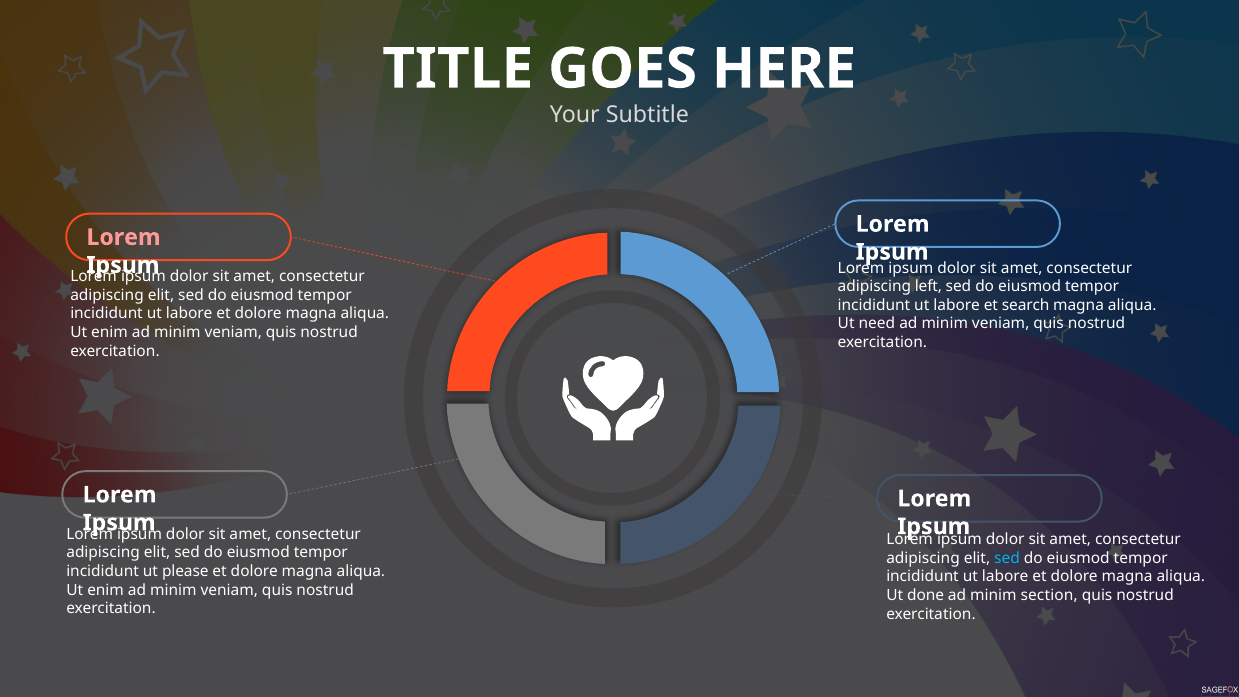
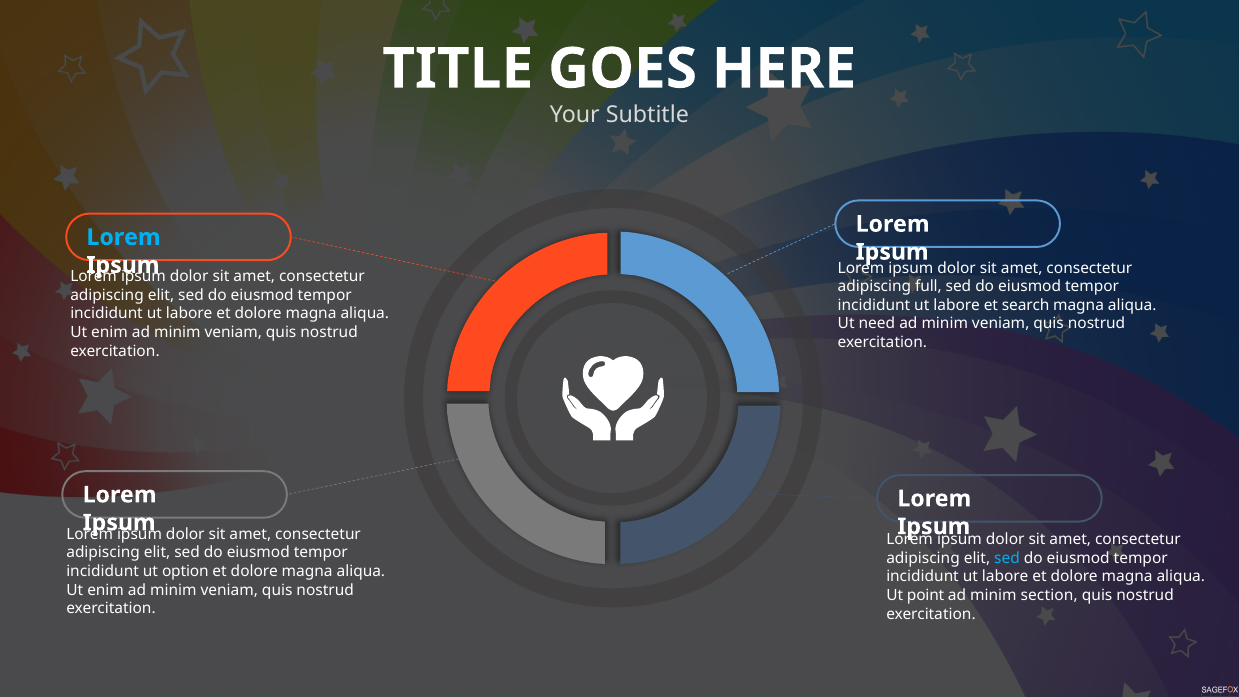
Lorem colour: pink -> light blue (123, 237)
left: left -> full (928, 287)
please: please -> option (185, 571)
done: done -> point (926, 595)
